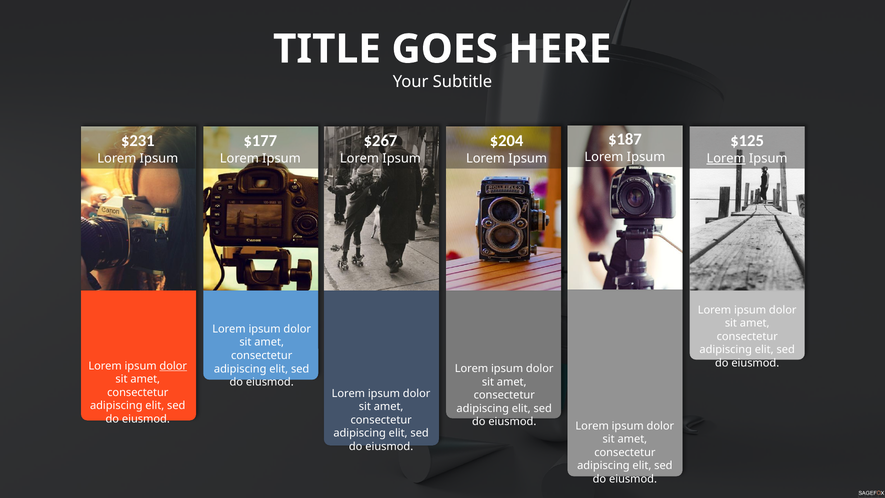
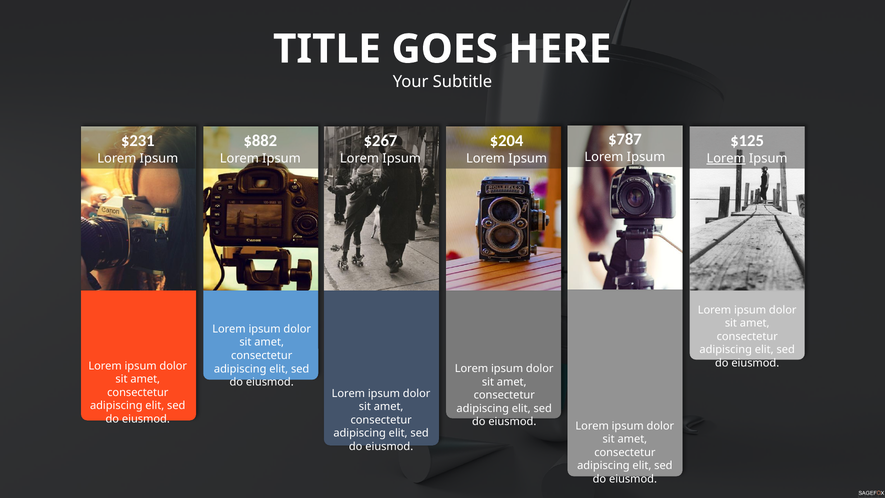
$187: $187 -> $787 (625, 139)
$177: $177 -> $882 (260, 141)
dolor underline: present -> none (173, 366)
